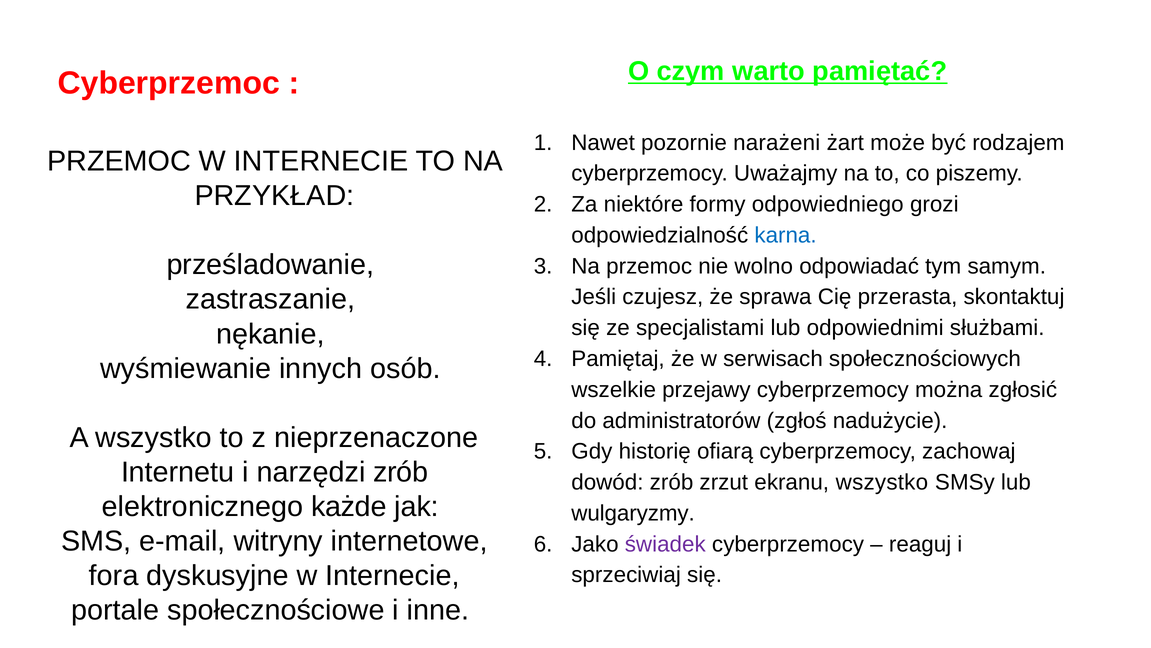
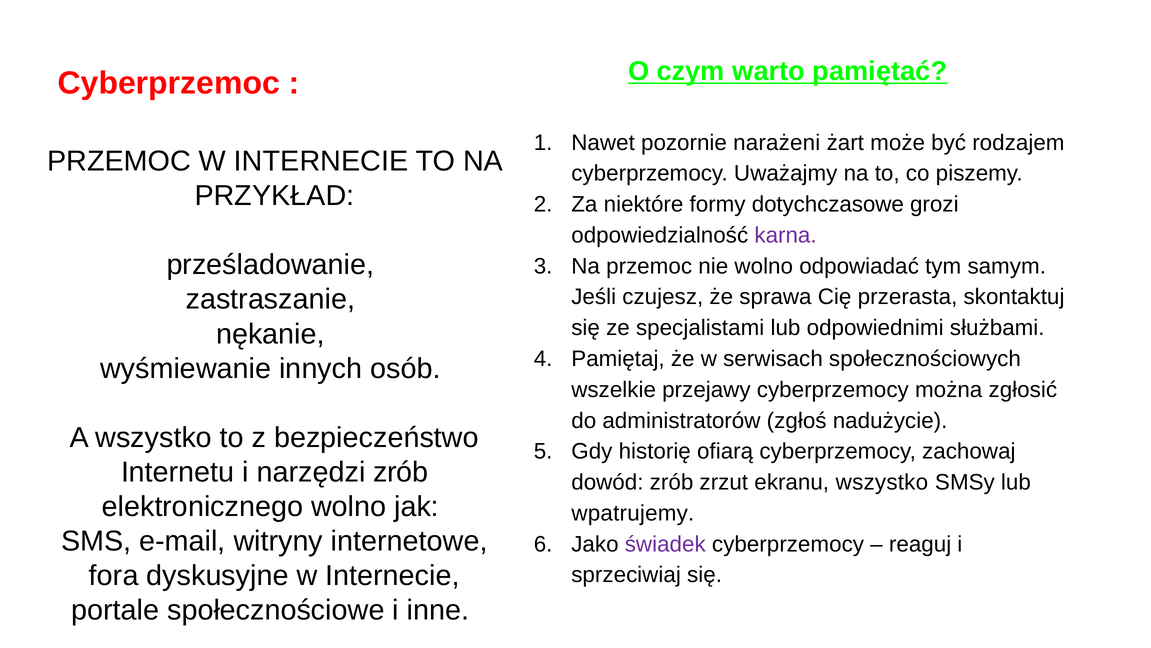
odpowiedniego: odpowiedniego -> dotychczasowe (828, 204)
karna colour: blue -> purple (786, 235)
nieprzenaczone: nieprzenaczone -> bezpieczeństwo (376, 437)
elektronicznego każde: każde -> wolno (349, 506)
wulgaryzmy: wulgaryzmy -> wpatrujemy (633, 513)
